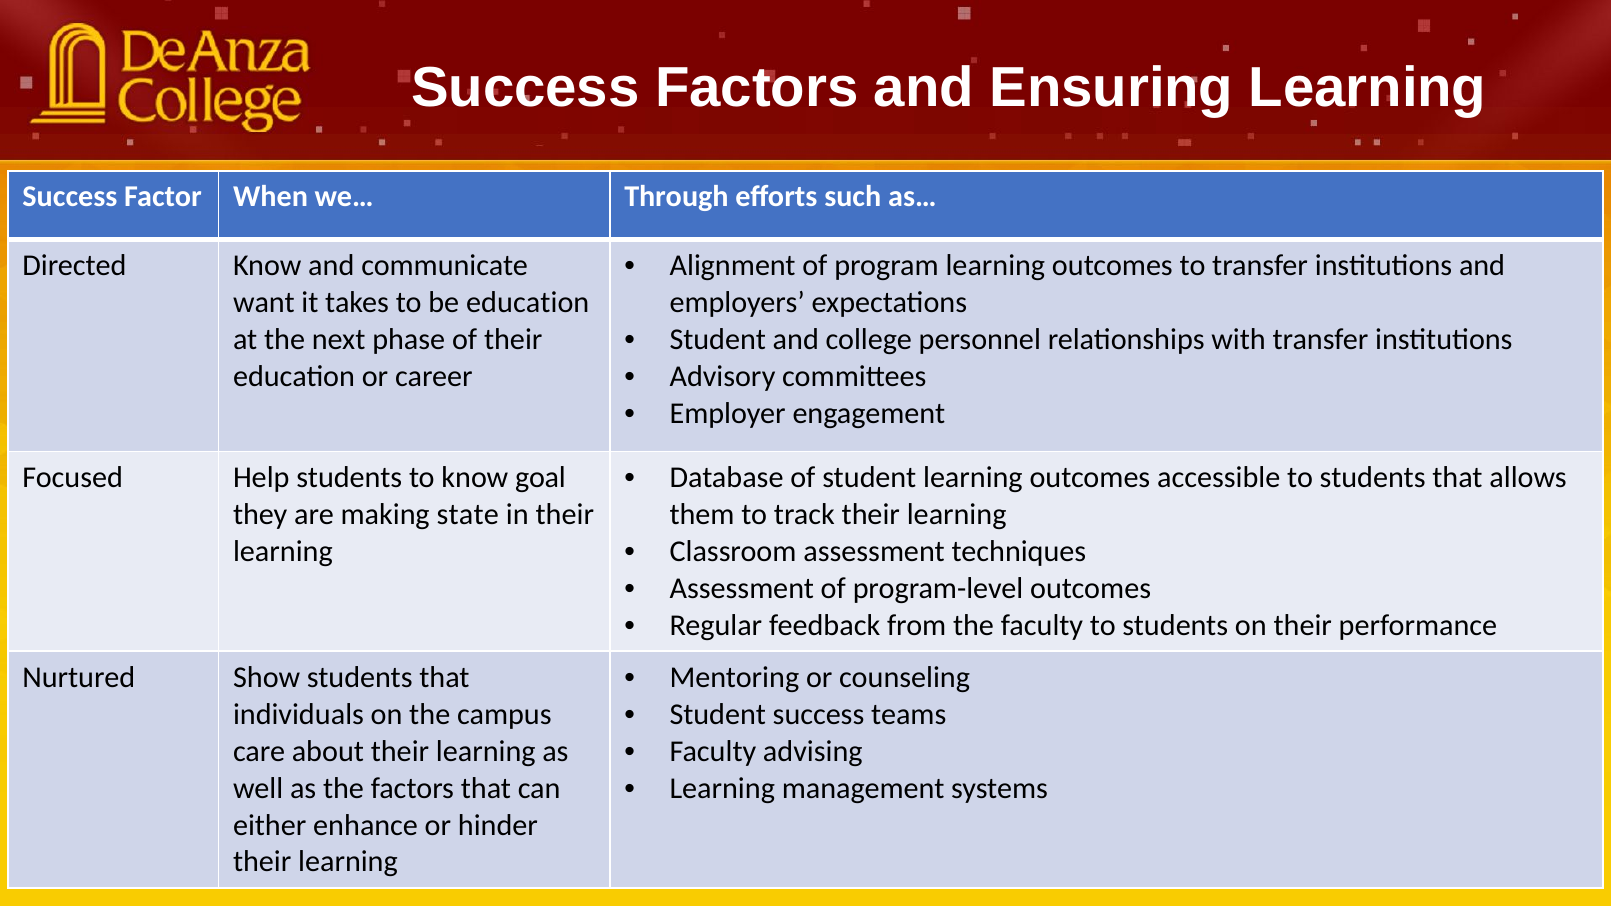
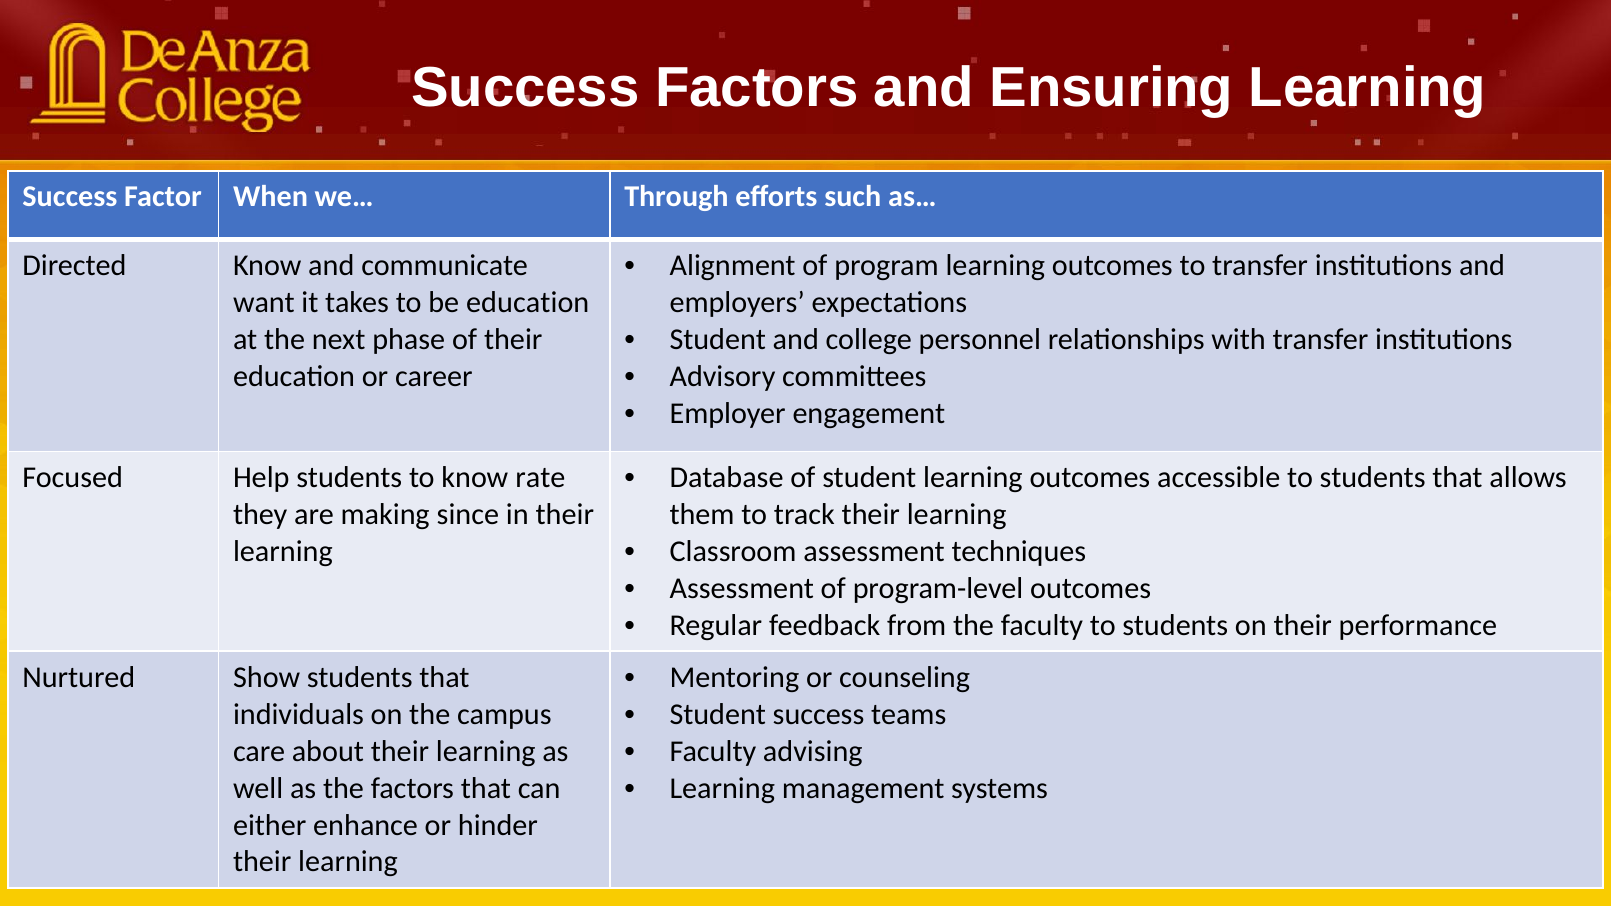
goal: goal -> rate (540, 478)
state: state -> since (468, 515)
